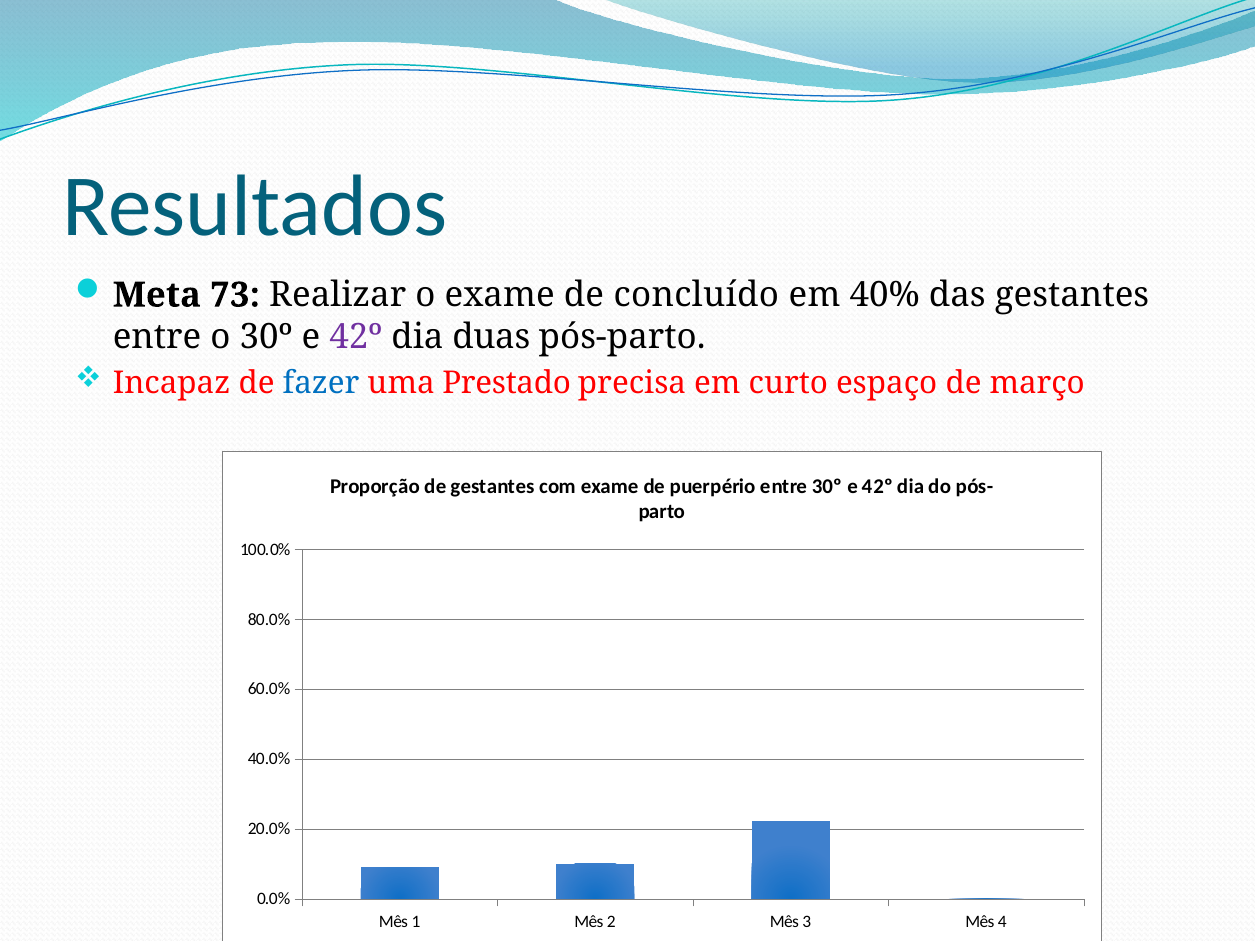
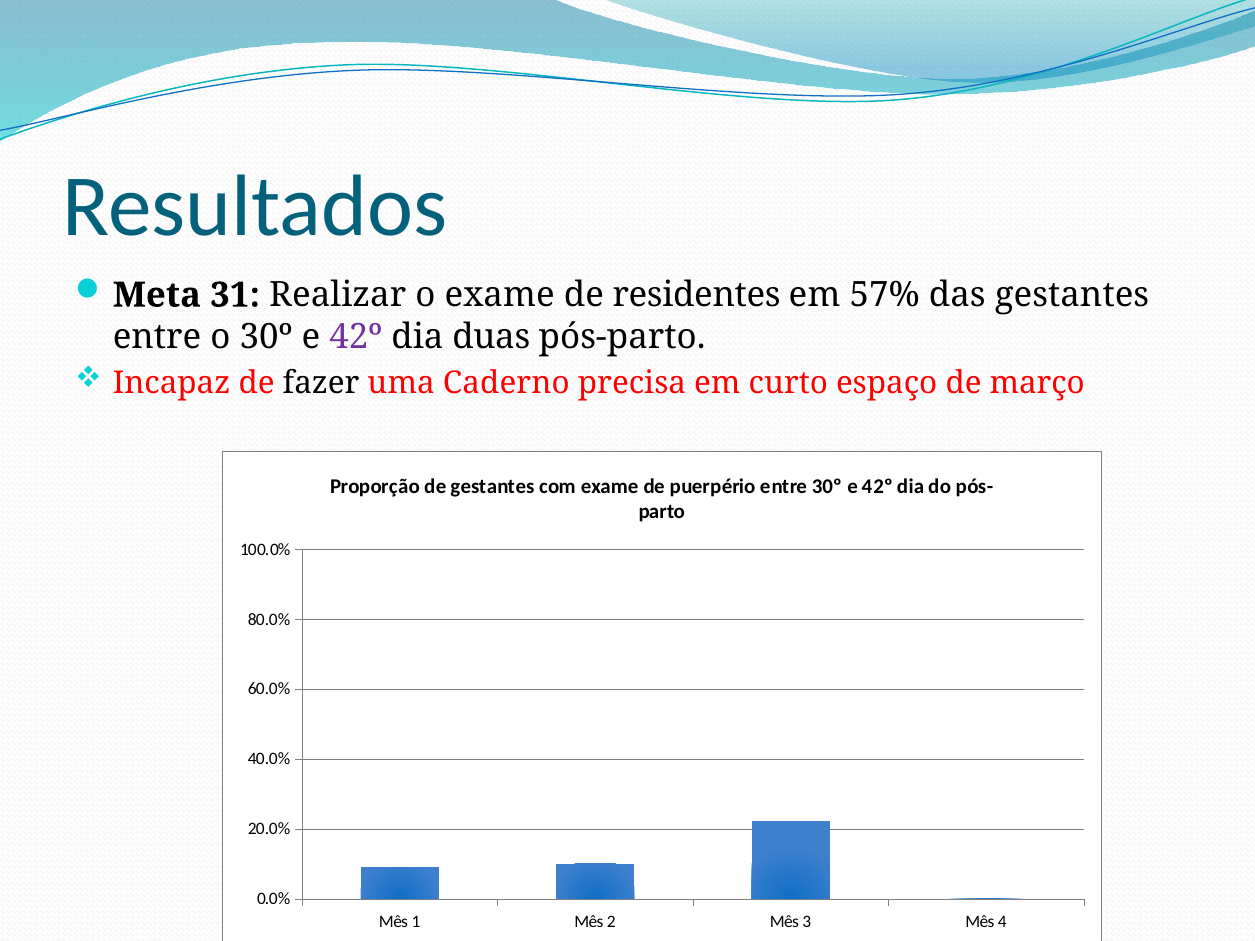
73: 73 -> 31 (235, 295)
concluído: concluído -> residentes (697, 295)
40%: 40% -> 57% (885, 295)
fazer colour: blue -> black (321, 383)
Prestado: Prestado -> Caderno (506, 383)
